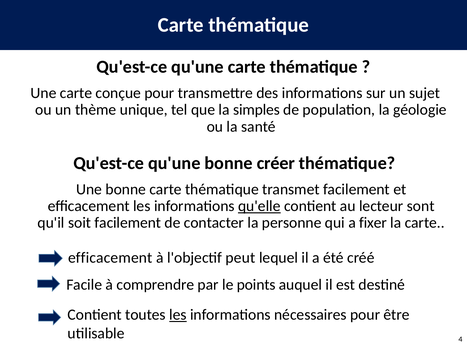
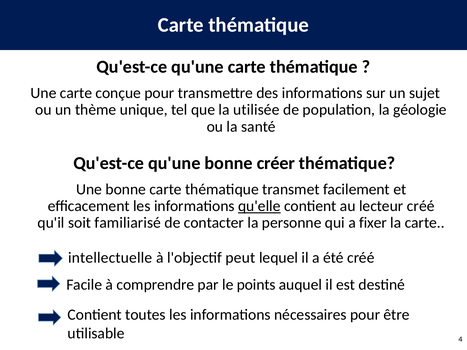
simples: simples -> utilisée (256, 110)
lecteur sont: sont -> créé (421, 206)
soit facilement: facilement -> familiarisé (128, 223)
efficacement: efficacement -> intellectuelle (110, 258)
les underline: present -> none (178, 315)
